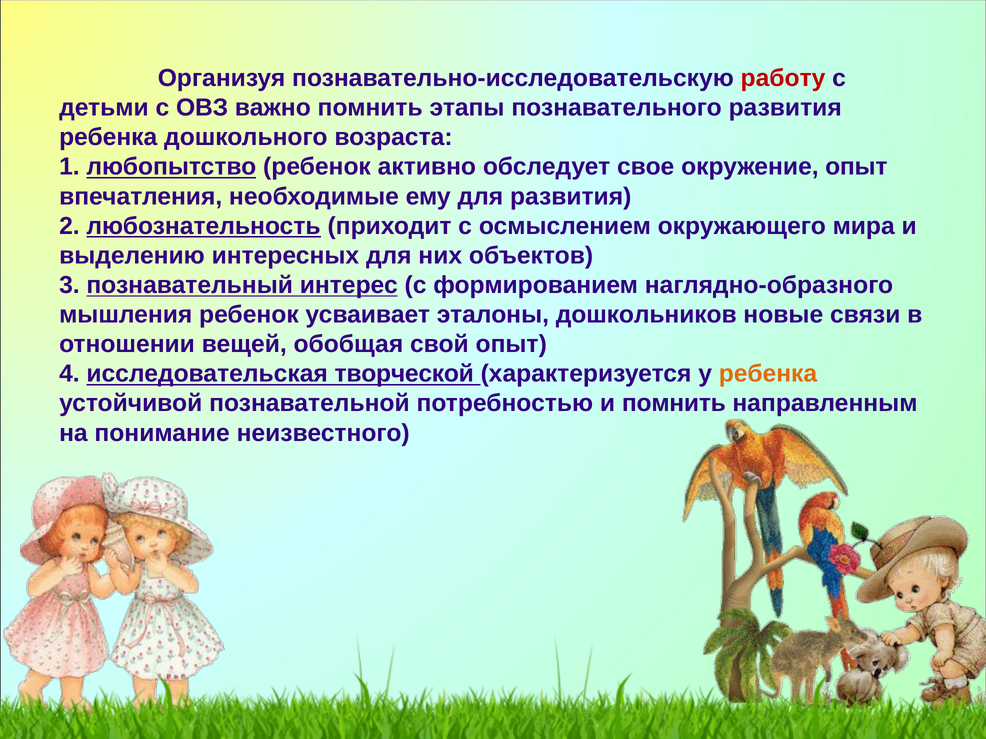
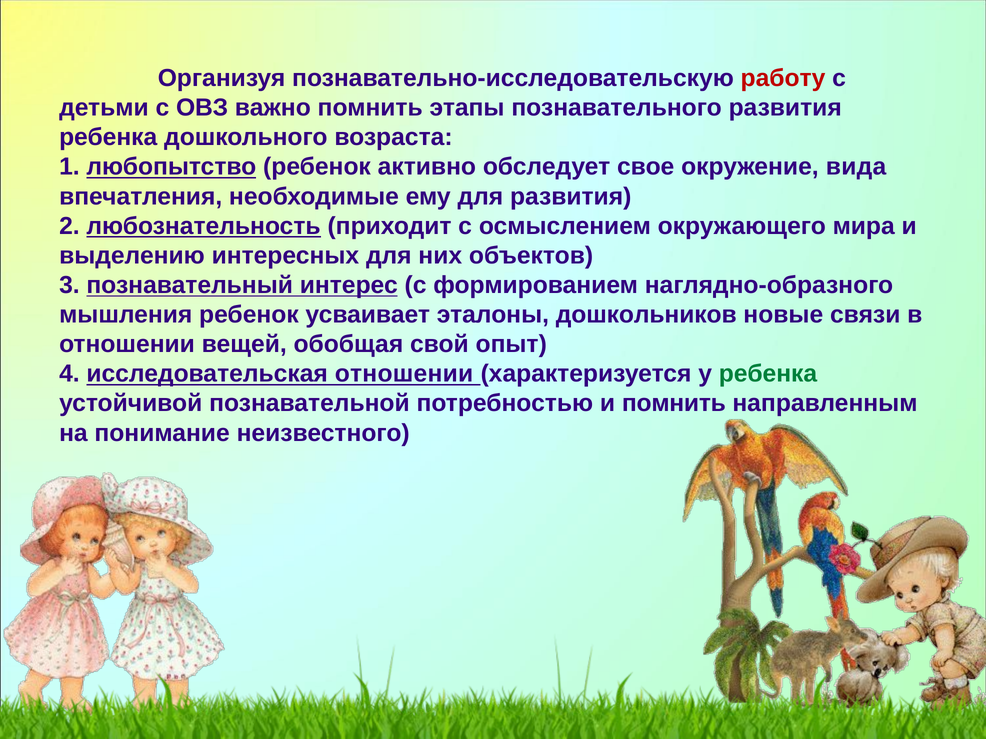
окружение опыт: опыт -> вида (856, 167)
исследовательская творческой: творческой -> отношении (404, 374)
ребенка colour: orange -> green (768, 374)
